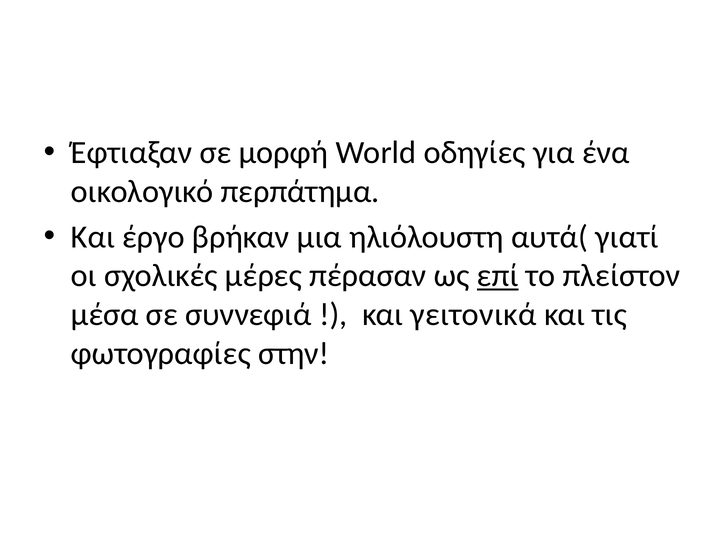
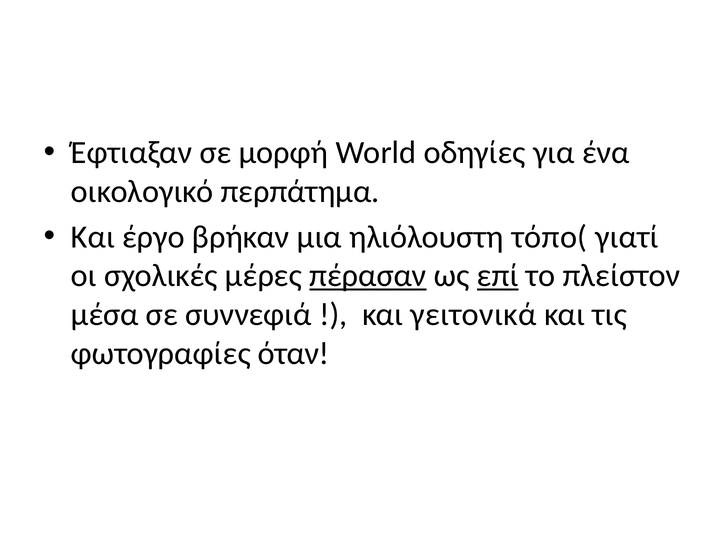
αυτά(: αυτά( -> τόπο( (549, 237)
πέρασαν underline: none -> present (368, 276)
στην: στην -> όταν (294, 353)
